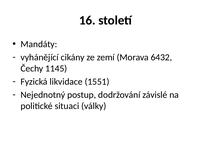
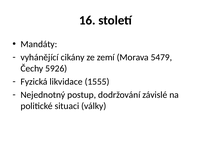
6432: 6432 -> 5479 (161, 57)
1145: 1145 -> 5926 (56, 69)
1551: 1551 -> 1555 (97, 82)
